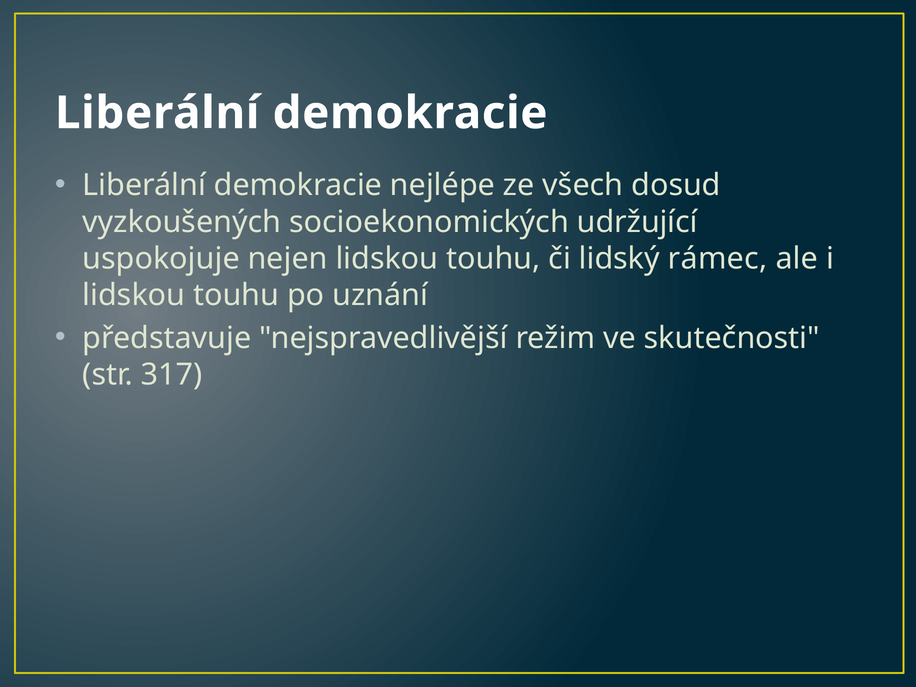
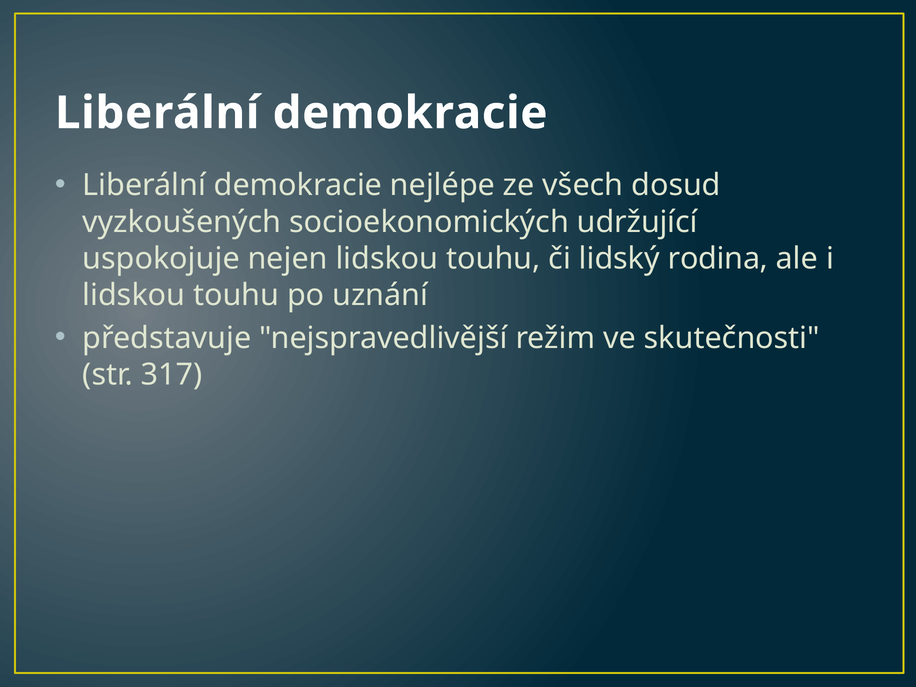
rámec: rámec -> rodina (718, 259)
